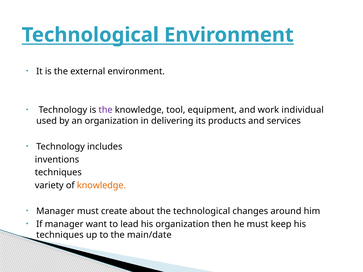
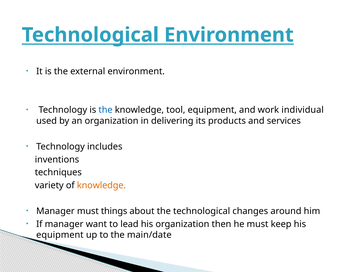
the colour: purple -> blue (106, 110)
create: create -> things (114, 211)
techniques: techniques -> equipment (60, 235)
